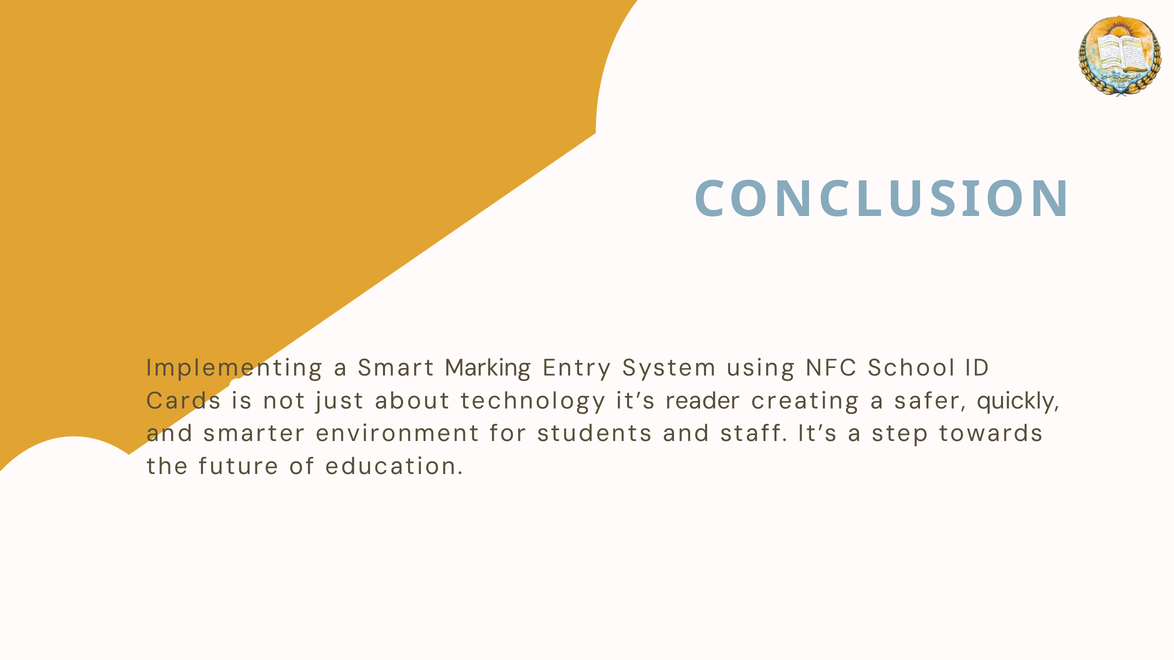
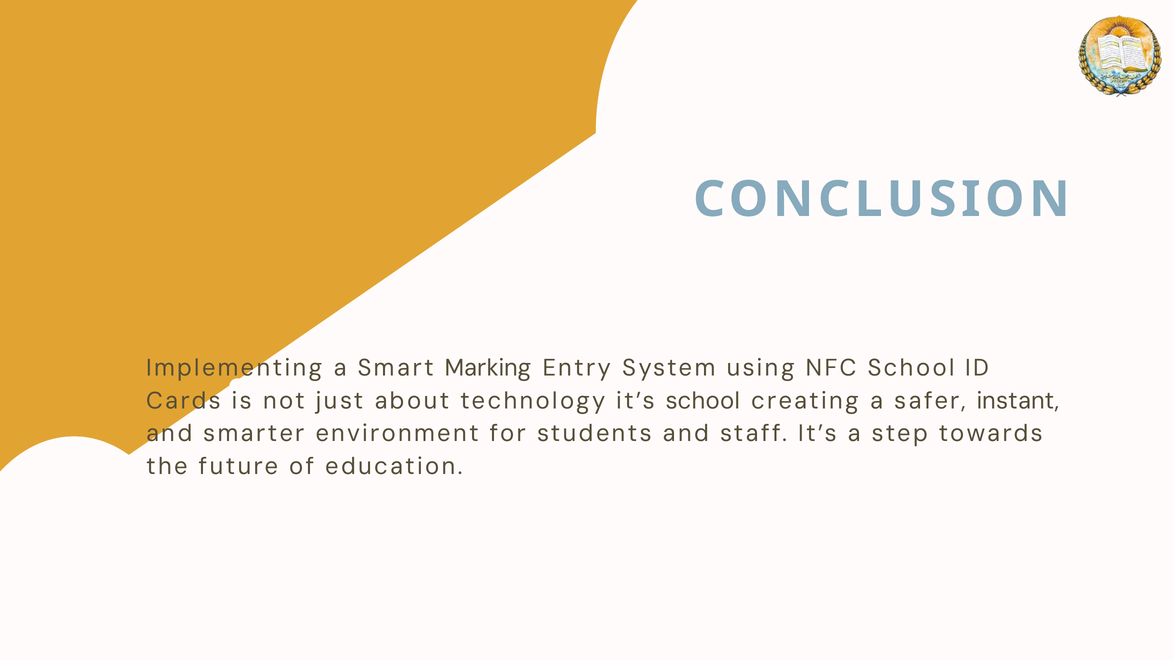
it’s reader: reader -> school (703, 401)
quickly: quickly -> instant (1018, 401)
